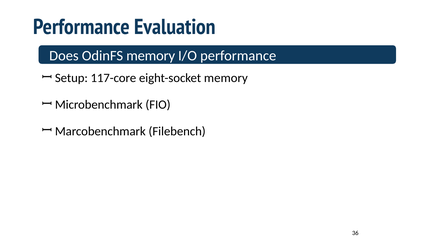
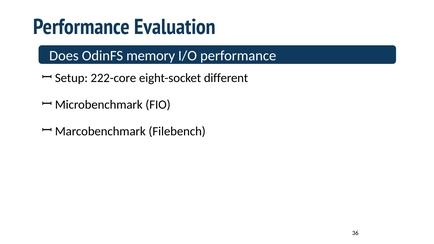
117-core: 117-core -> 222-core (113, 78)
eight-socket memory: memory -> different (226, 78)
